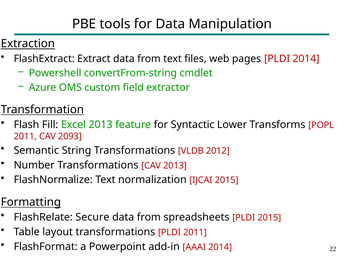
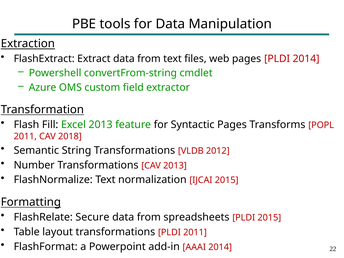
Syntactic Lower: Lower -> Pages (232, 125)
2093: 2093 -> 2018 (70, 136)
